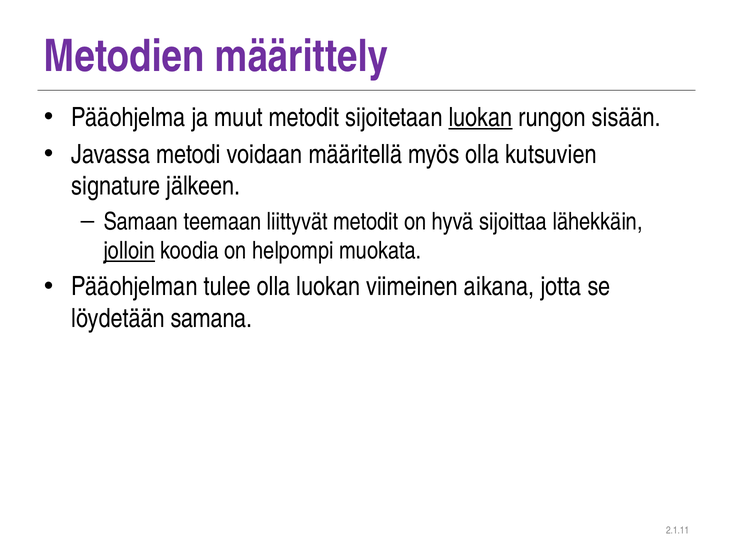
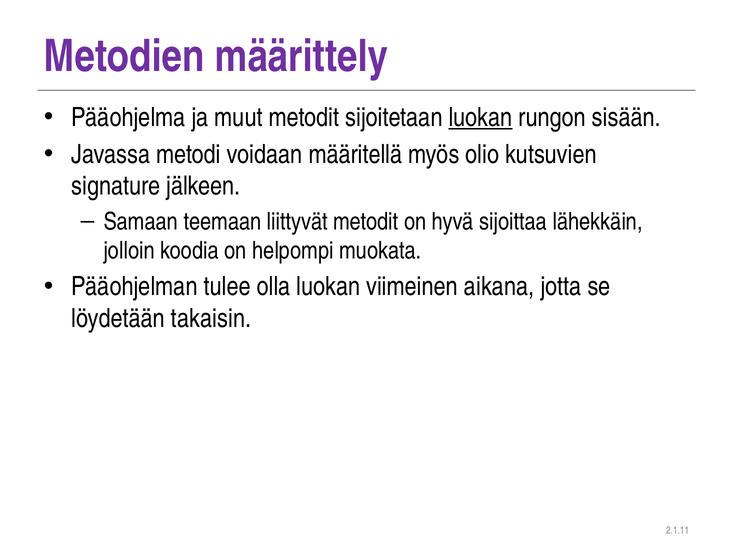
myös olla: olla -> olio (482, 154)
jolloin underline: present -> none (129, 251)
samana: samana -> takaisin (211, 318)
